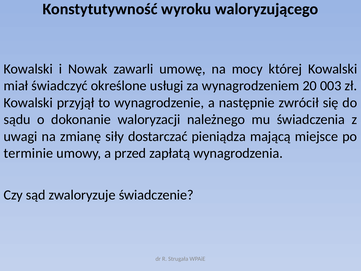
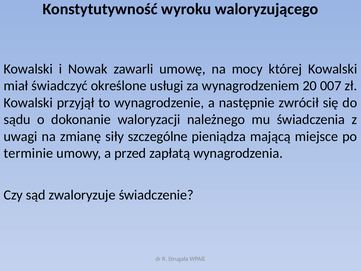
003: 003 -> 007 (331, 86)
dostarczać: dostarczać -> szczególne (158, 136)
